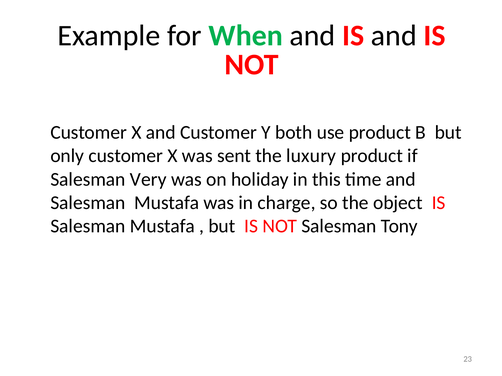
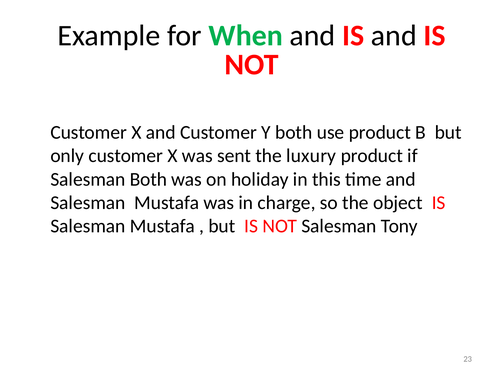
Salesman Very: Very -> Both (148, 180)
